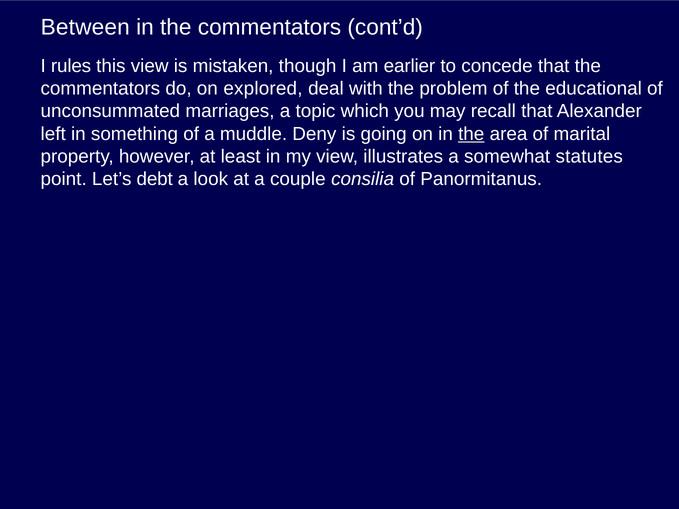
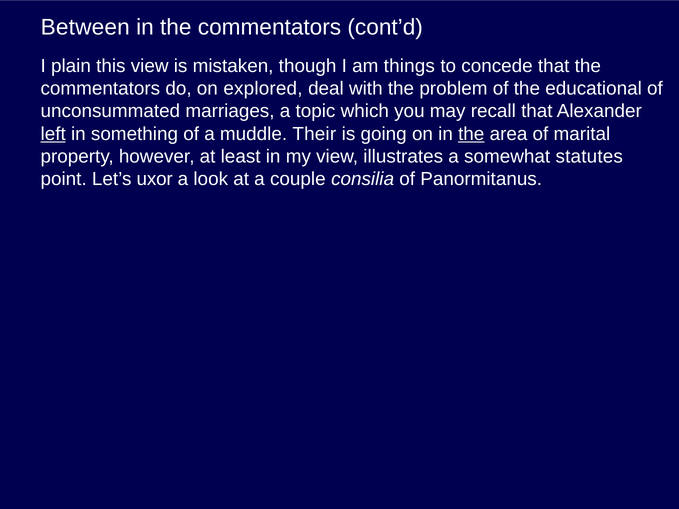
rules: rules -> plain (71, 66)
earlier: earlier -> things (409, 66)
left underline: none -> present (53, 134)
Deny: Deny -> Their (314, 134)
debt: debt -> uxor (155, 179)
